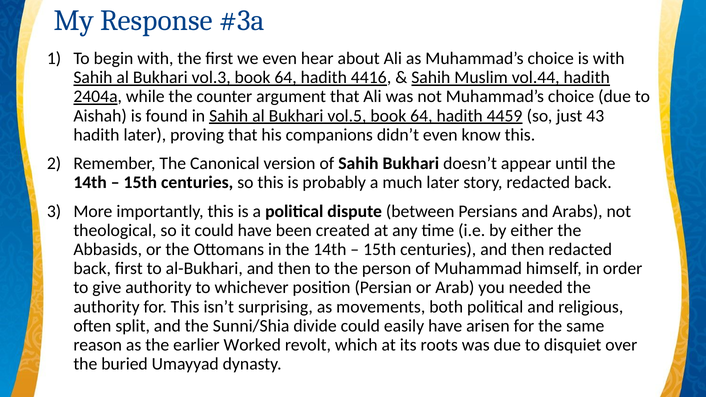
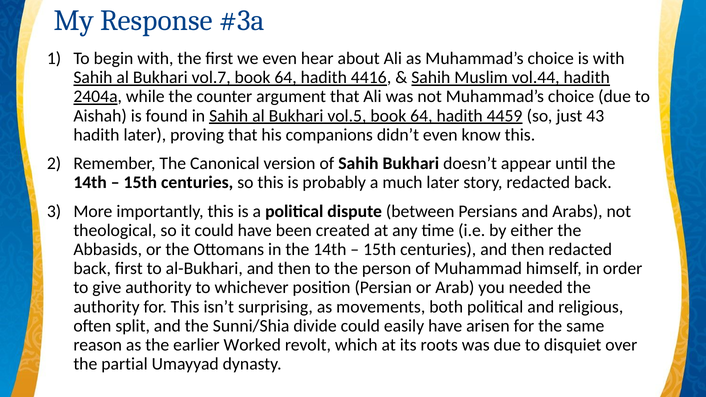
vol.3: vol.3 -> vol.7 (211, 78)
buried: buried -> partial (124, 364)
